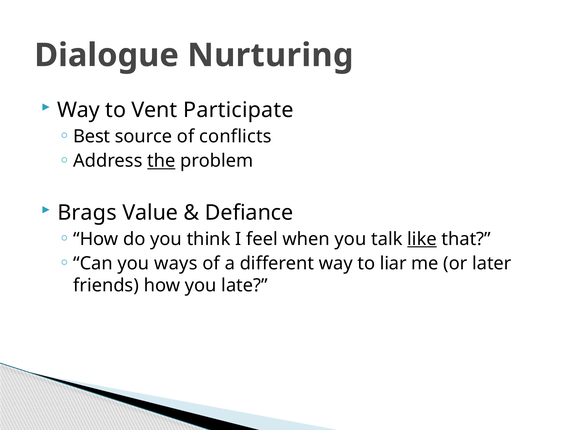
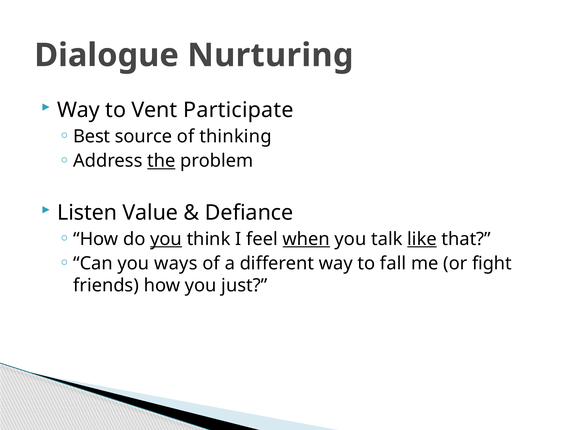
conflicts: conflicts -> thinking (235, 136)
Brags: Brags -> Listen (87, 213)
you underline: none -> present (166, 239)
when underline: none -> present (306, 239)
liar: liar -> fall (393, 263)
later: later -> fight (492, 263)
late: late -> just (244, 285)
